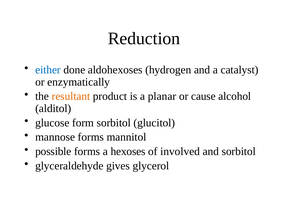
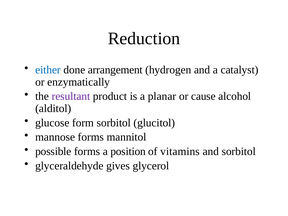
aldohexoses: aldohexoses -> arrangement (115, 70)
resultant colour: orange -> purple (71, 96)
hexoses: hexoses -> position (128, 151)
involved: involved -> vitamins (180, 151)
